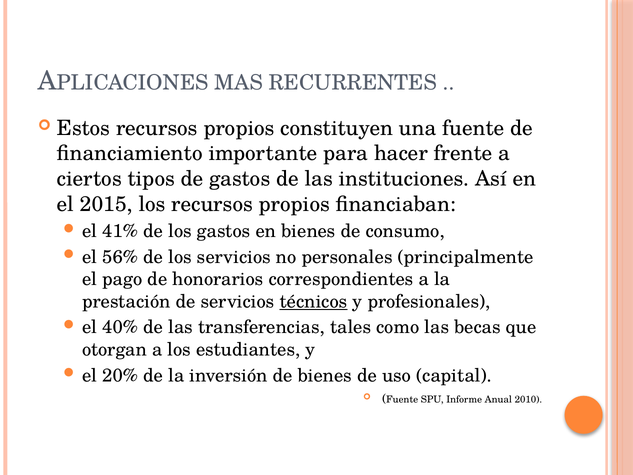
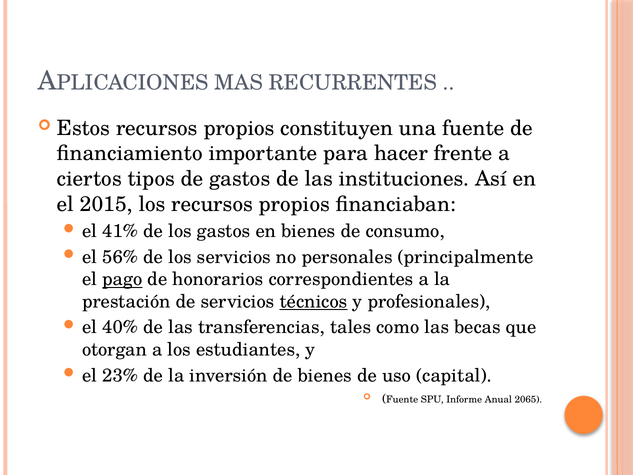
pago underline: none -> present (122, 279)
20%: 20% -> 23% (120, 375)
2010: 2010 -> 2065 (528, 399)
